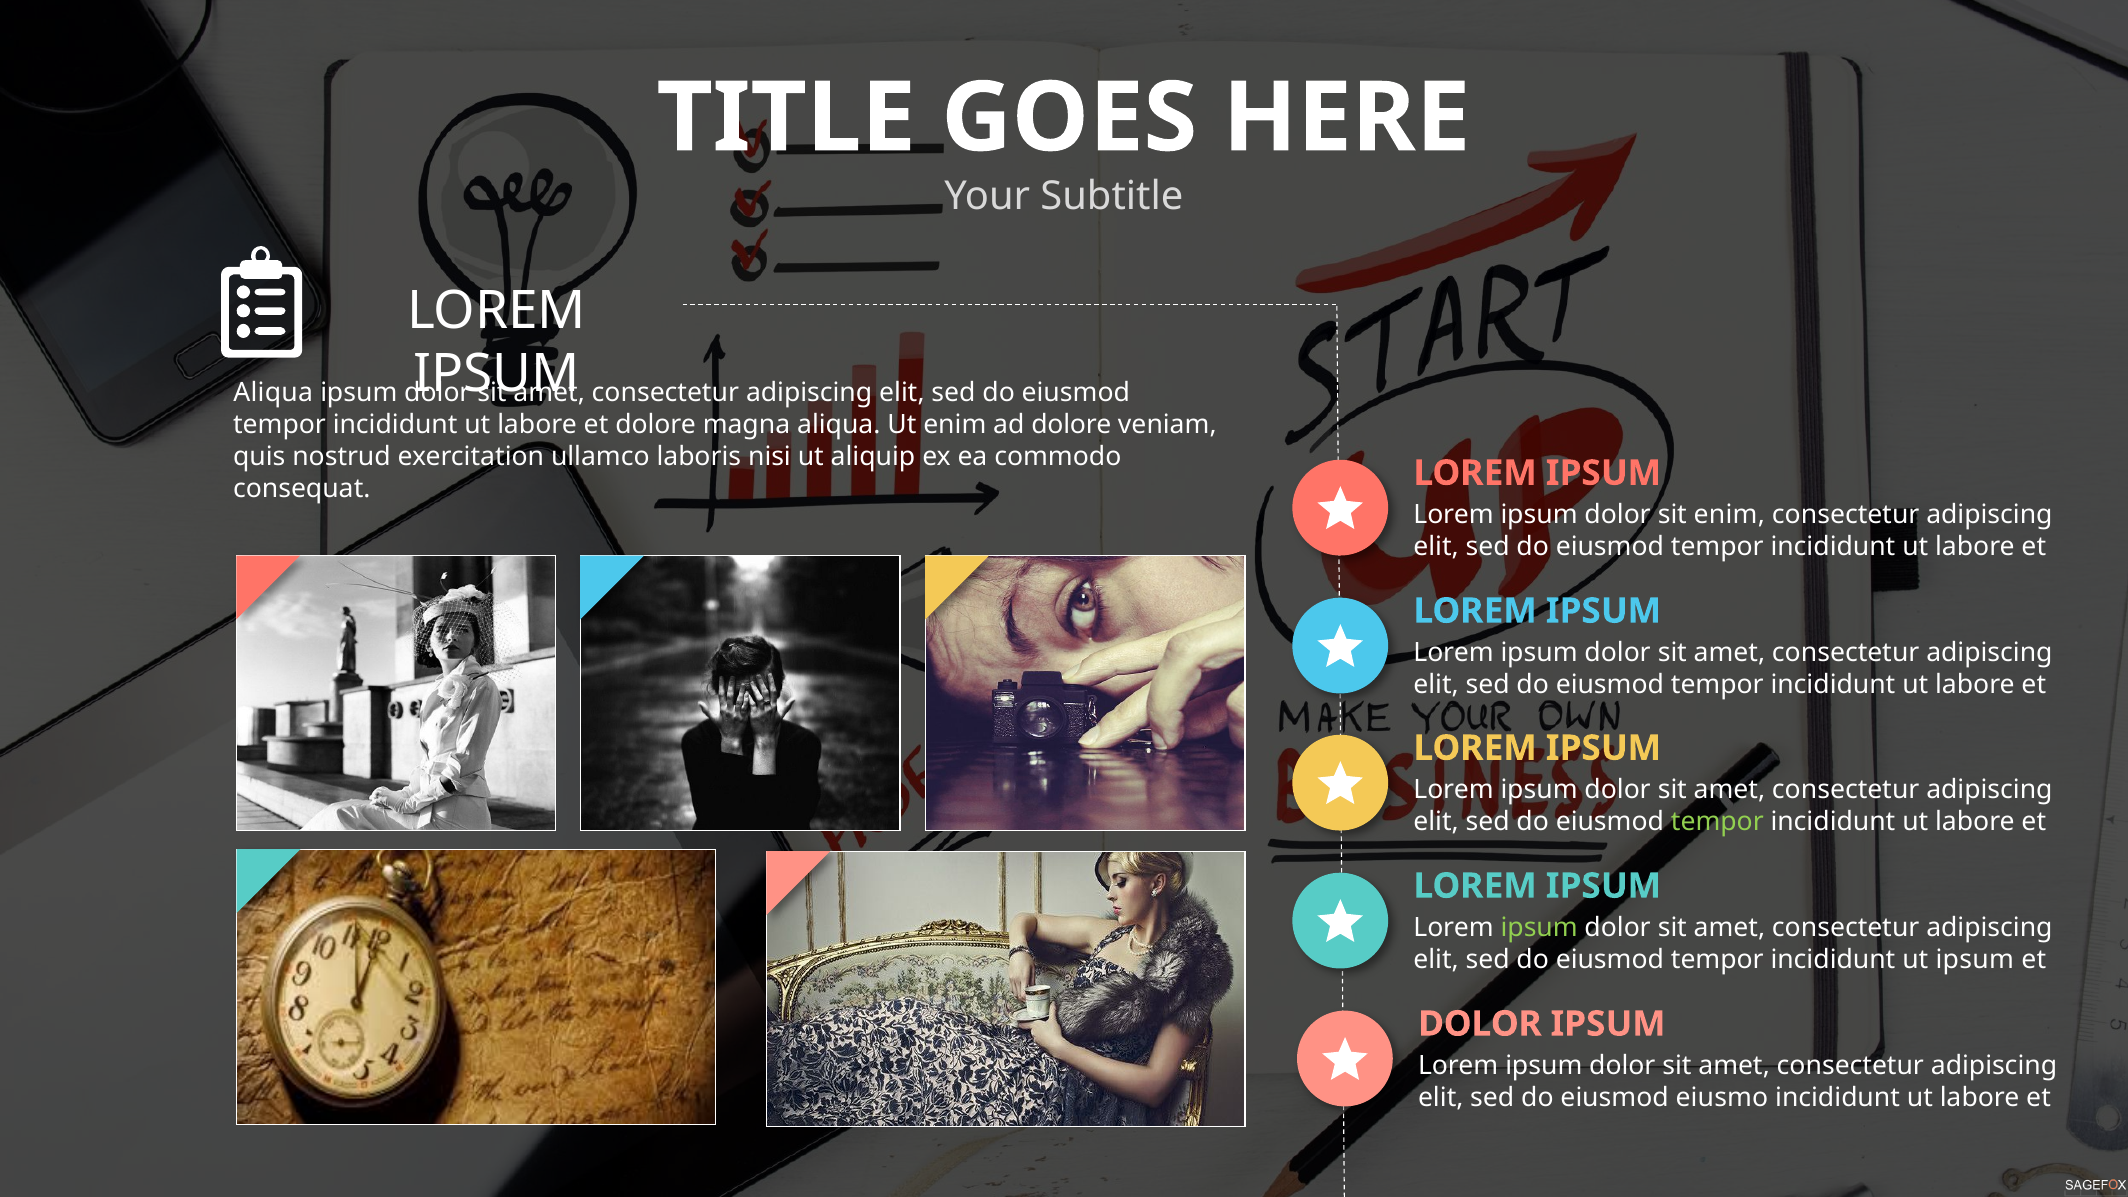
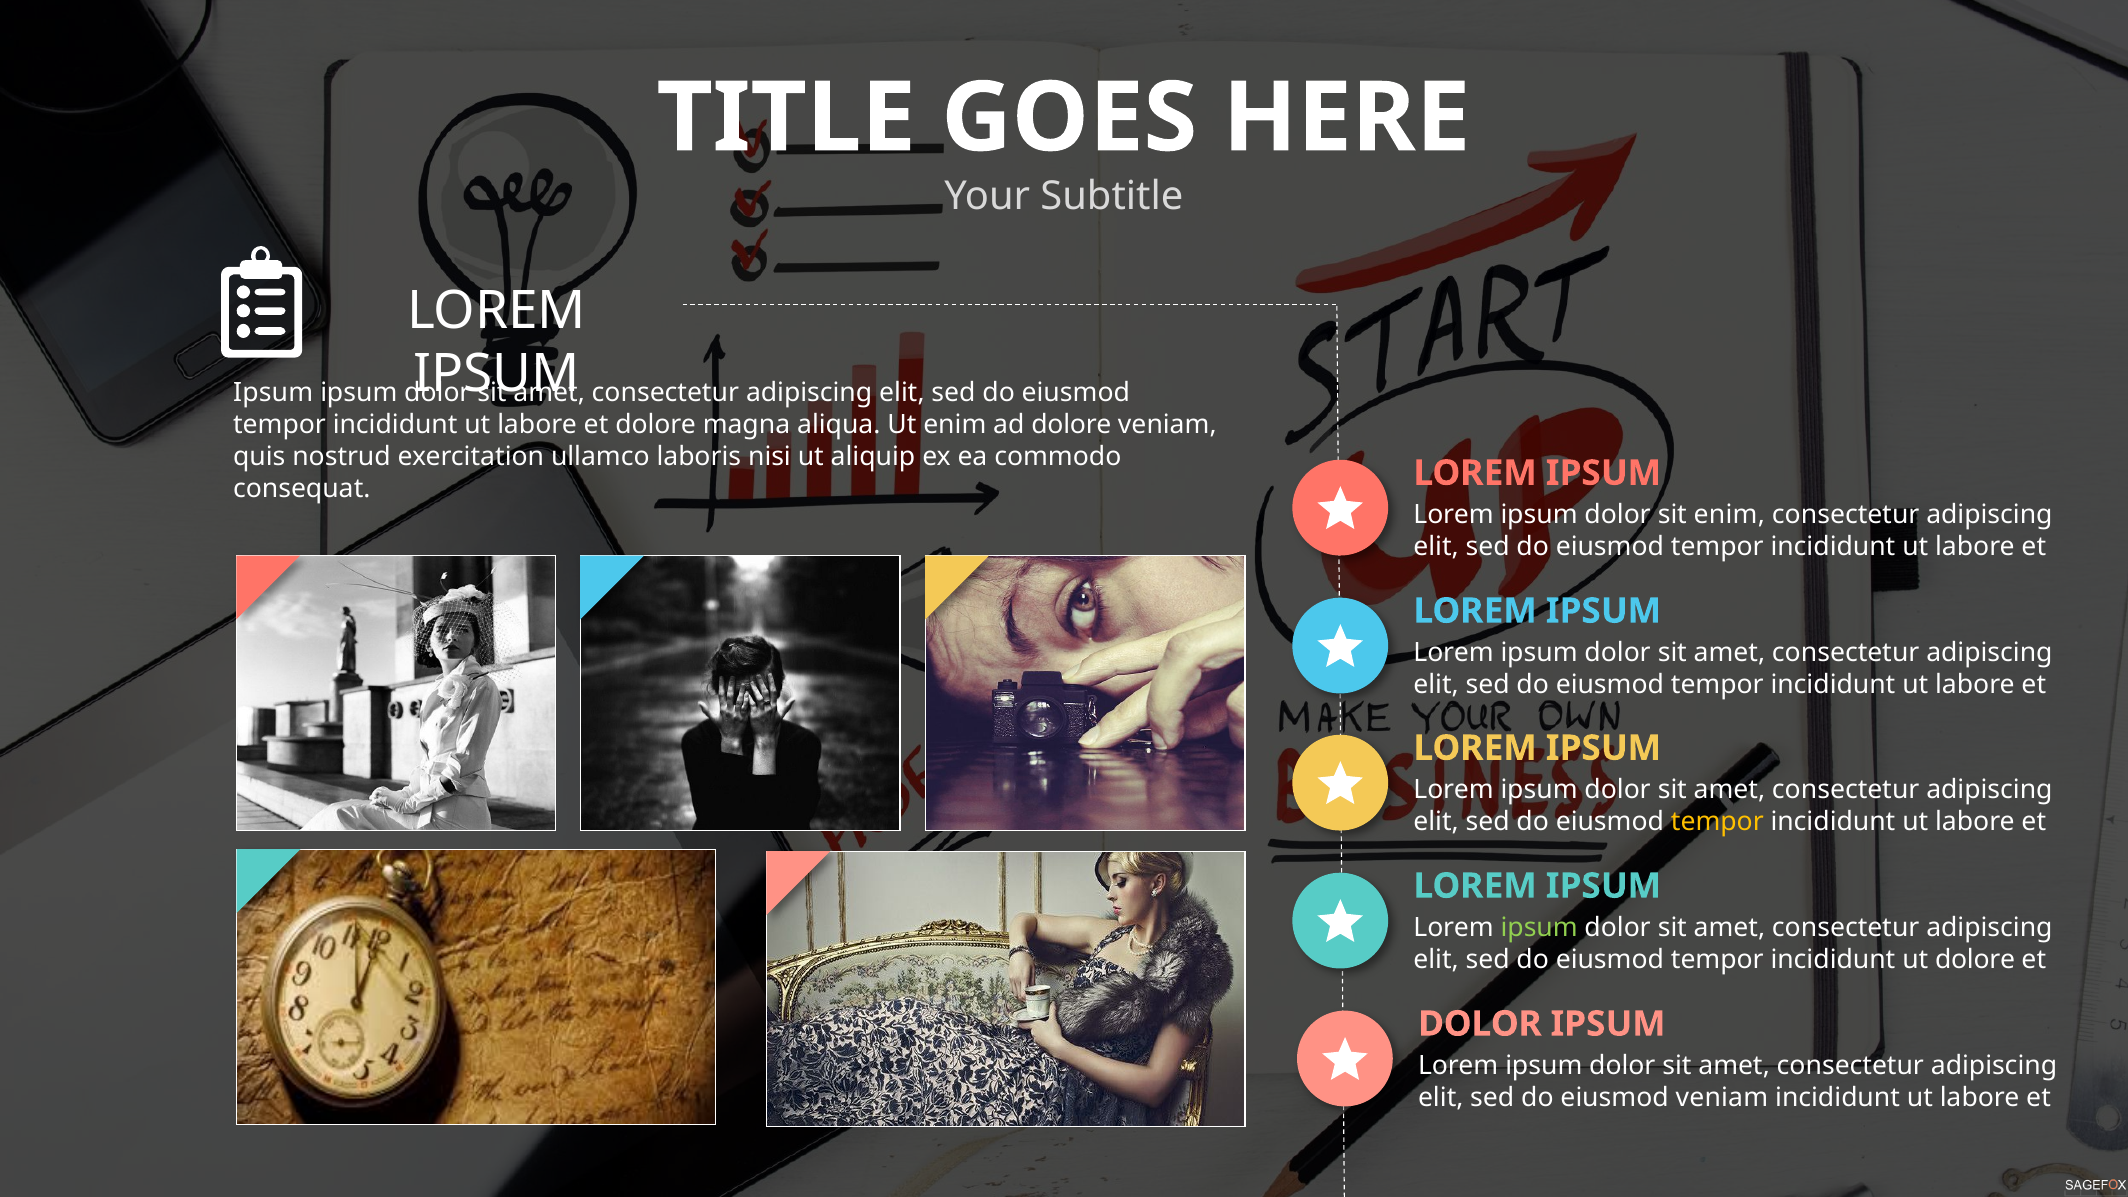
Aliqua: Aliqua -> Ipsum (273, 393)
tempor colour: light green -> yellow (1717, 822)
ut ipsum: ipsum -> dolore (1975, 960)
eiusmod eiusmo: eiusmo -> veniam (1722, 1098)
